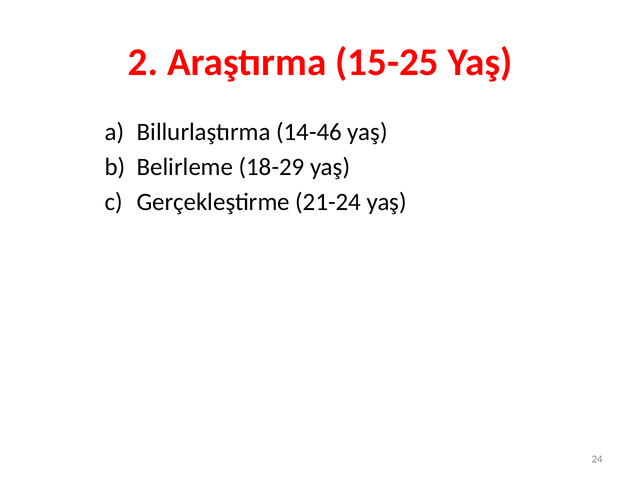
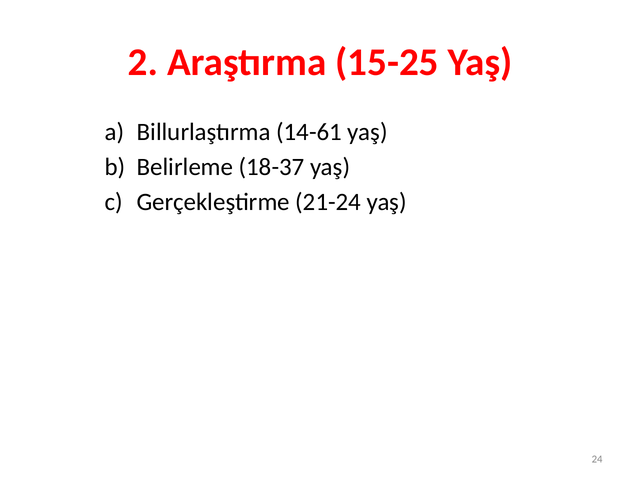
14-46: 14-46 -> 14-61 (309, 132)
18-29: 18-29 -> 18-37 (272, 167)
